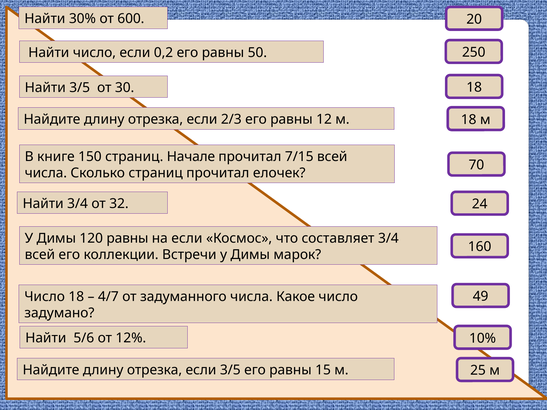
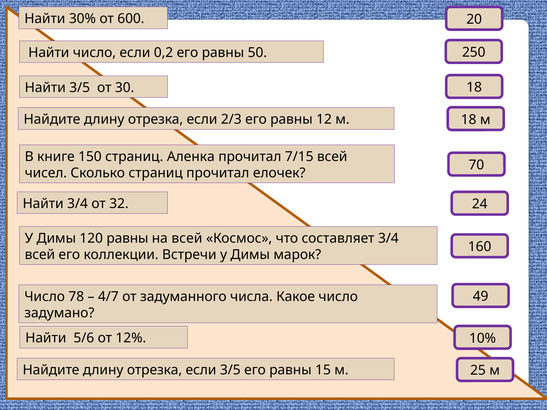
Начале: Начале -> Аленка (191, 157)
числа: числа -> чисел (46, 173)
на если: если -> всей (187, 238)
Число 18: 18 -> 78 (76, 297)
